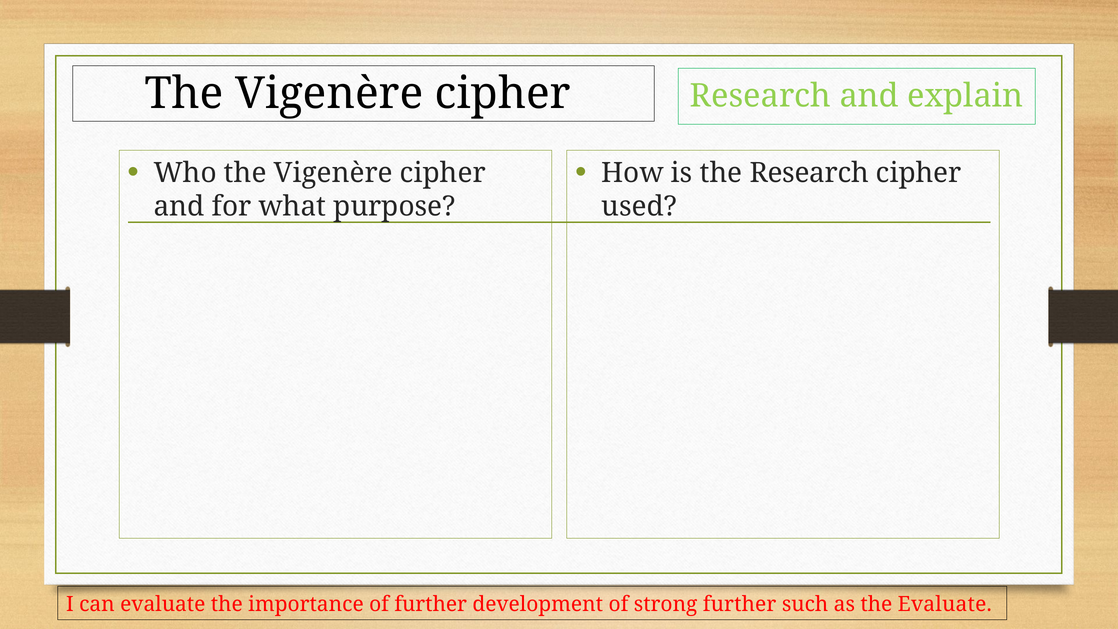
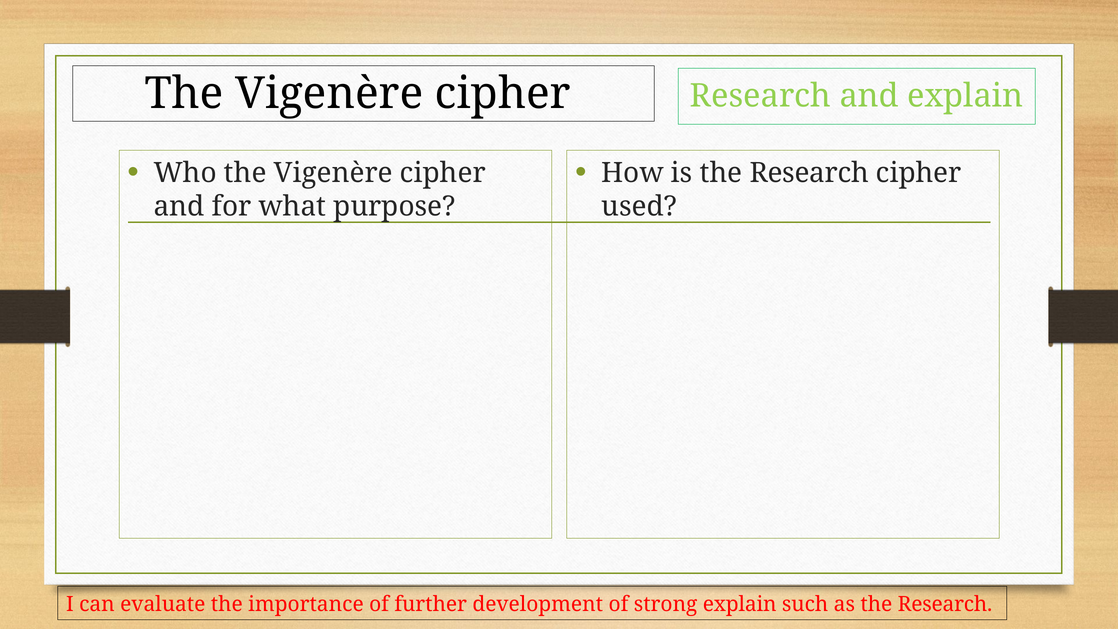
strong further: further -> explain (740, 604)
as the Evaluate: Evaluate -> Research (945, 604)
